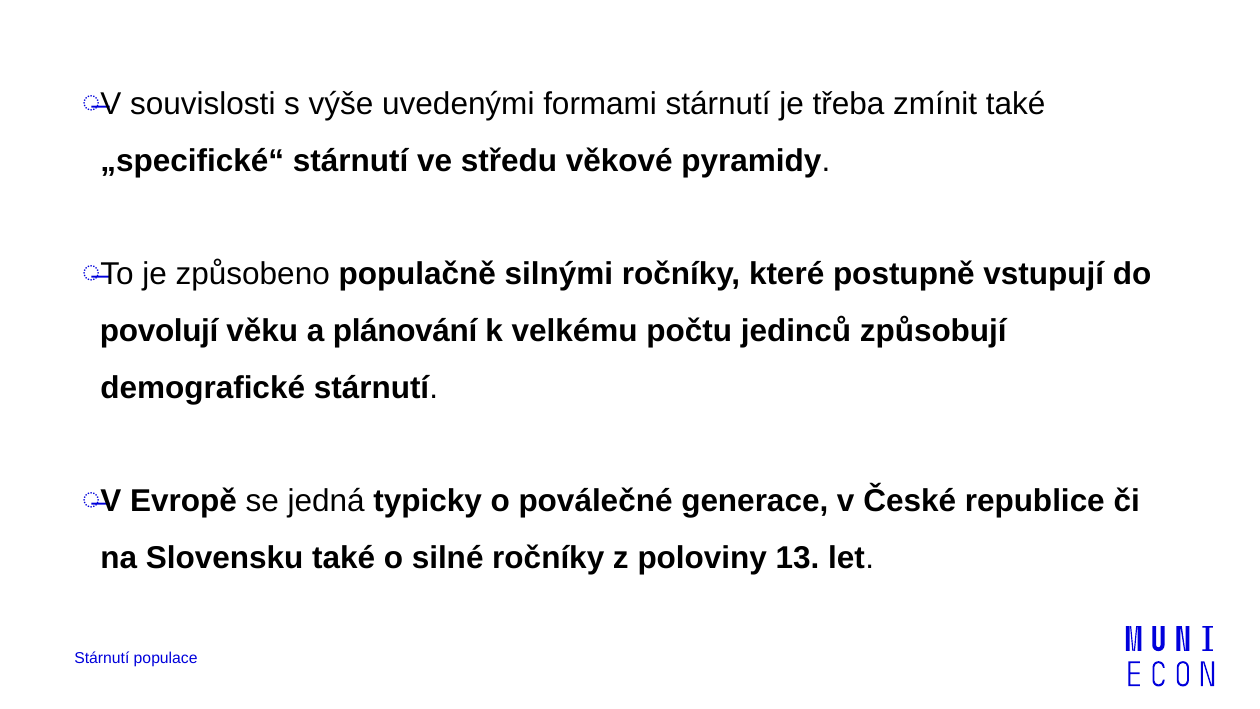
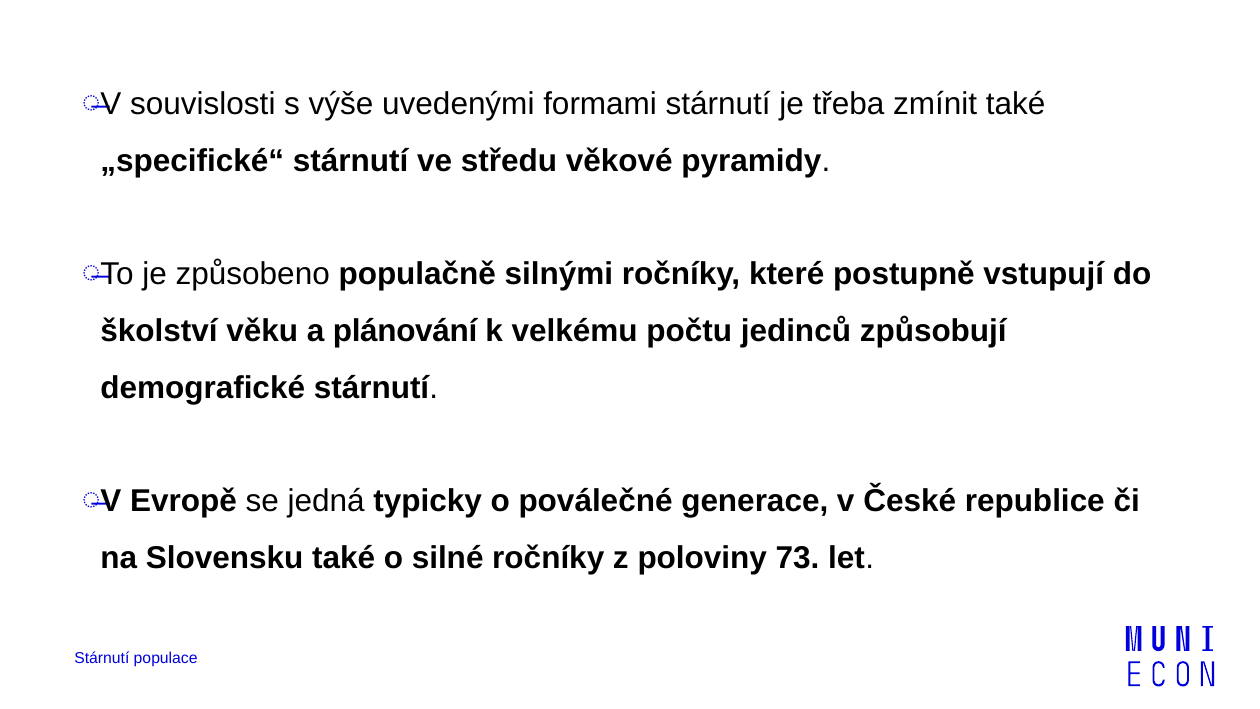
povolují: povolují -> školství (159, 331)
13: 13 -> 73 (798, 558)
